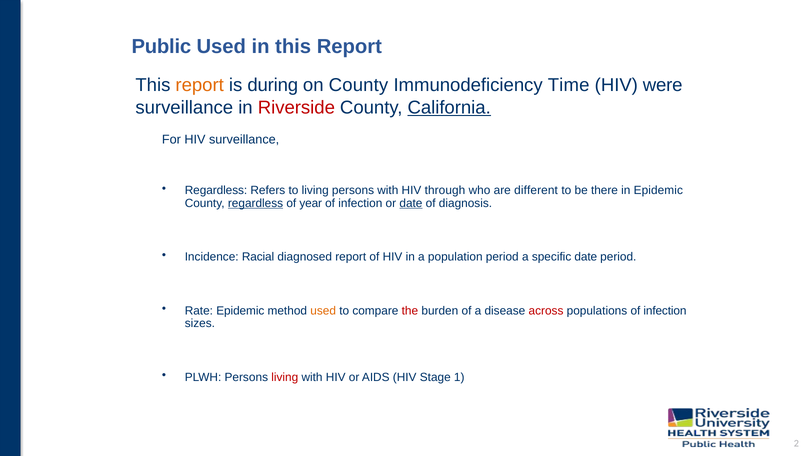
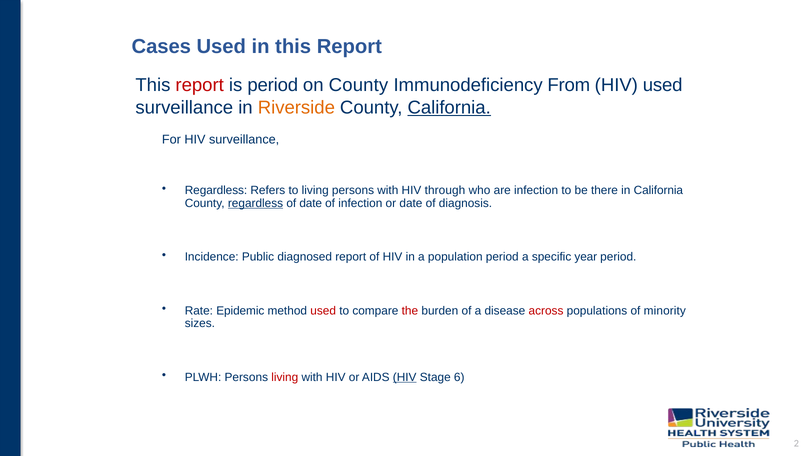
Public: Public -> Cases (161, 47)
report colour: orange -> red (200, 85)
is during: during -> period (273, 85)
Time: Time -> From (569, 85)
HIV were: were -> used (663, 85)
Riverside colour: red -> orange (296, 107)
are different: different -> infection (536, 190)
in Epidemic: Epidemic -> California (658, 190)
of year: year -> date (311, 203)
date underline: present -> none (411, 203)
Racial: Racial -> Public (258, 257)
specific date: date -> year (586, 257)
used colour: orange -> red (323, 310)
populations of infection: infection -> minority (665, 310)
HIV underline: none -> present (405, 377)
1: 1 -> 6 (459, 377)
